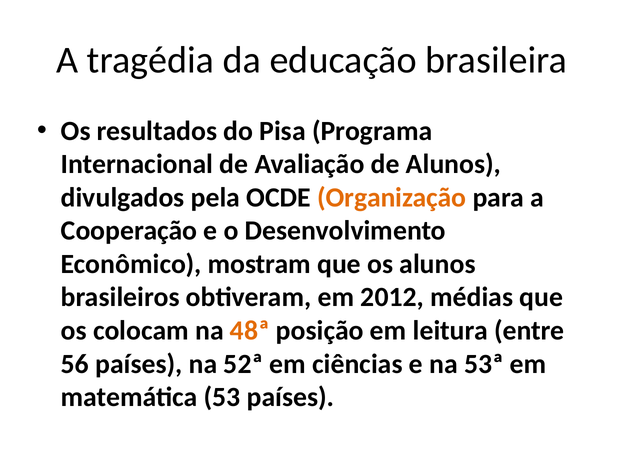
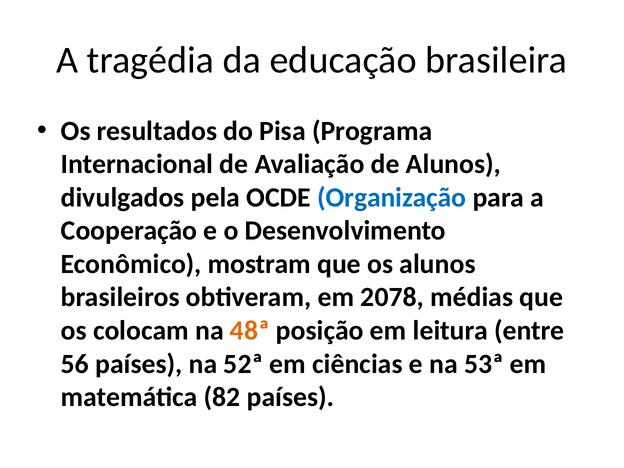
Organização colour: orange -> blue (392, 197)
2012: 2012 -> 2078 (392, 297)
53: 53 -> 82 (222, 397)
